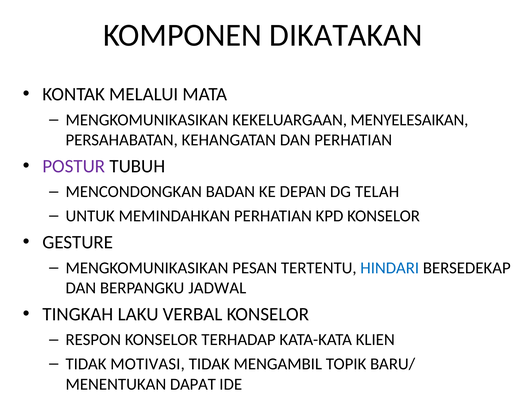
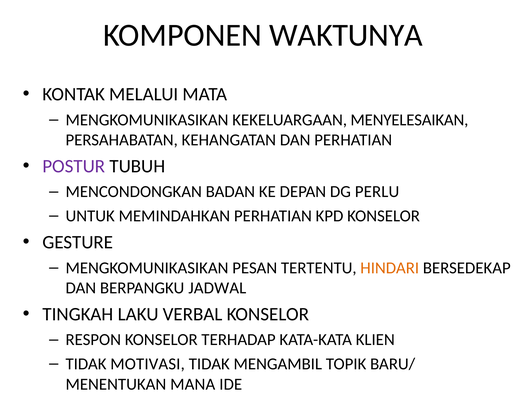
DIKATAKAN: DIKATAKAN -> WAKTUNYA (346, 35)
TELAH: TELAH -> PERLU (377, 192)
HINDARI colour: blue -> orange (390, 267)
DAPAT: DAPAT -> MANA (193, 384)
